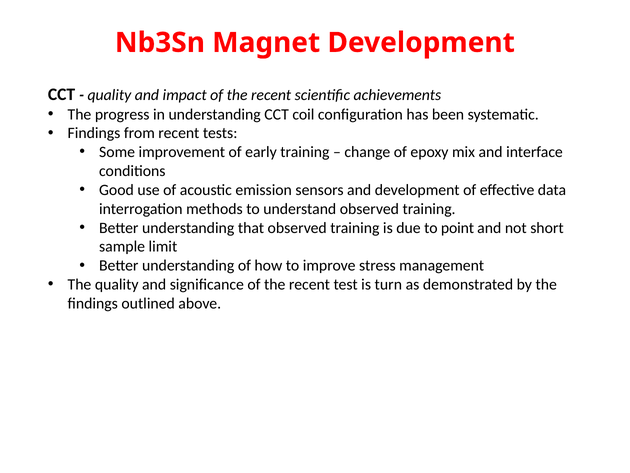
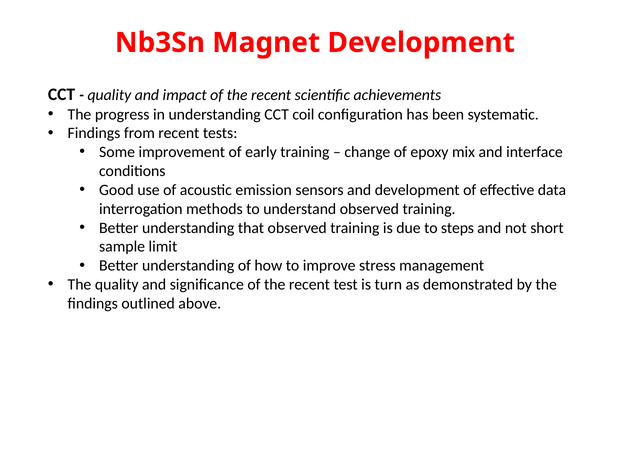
point: point -> steps (458, 228)
